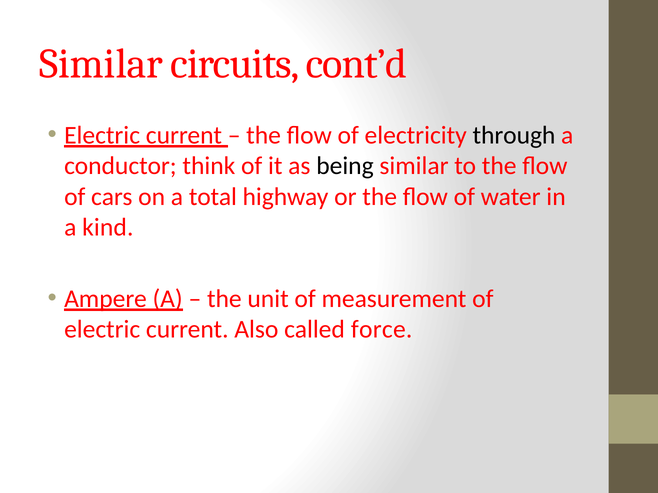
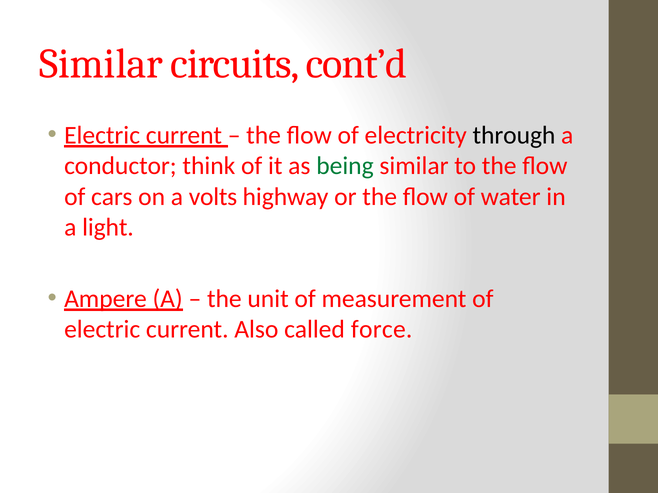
being colour: black -> green (345, 166)
total: total -> volts (213, 197)
kind: kind -> light (108, 227)
